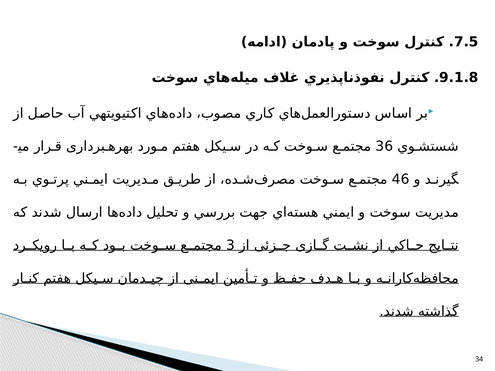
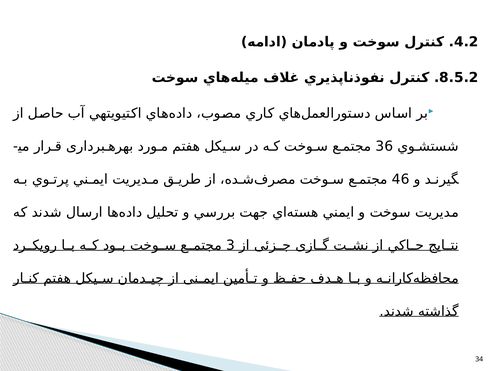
7.5: 7.5 -> 4.2 (466, 42)
9.1.8: 9.1.8 -> 8.5.2 (459, 78)
